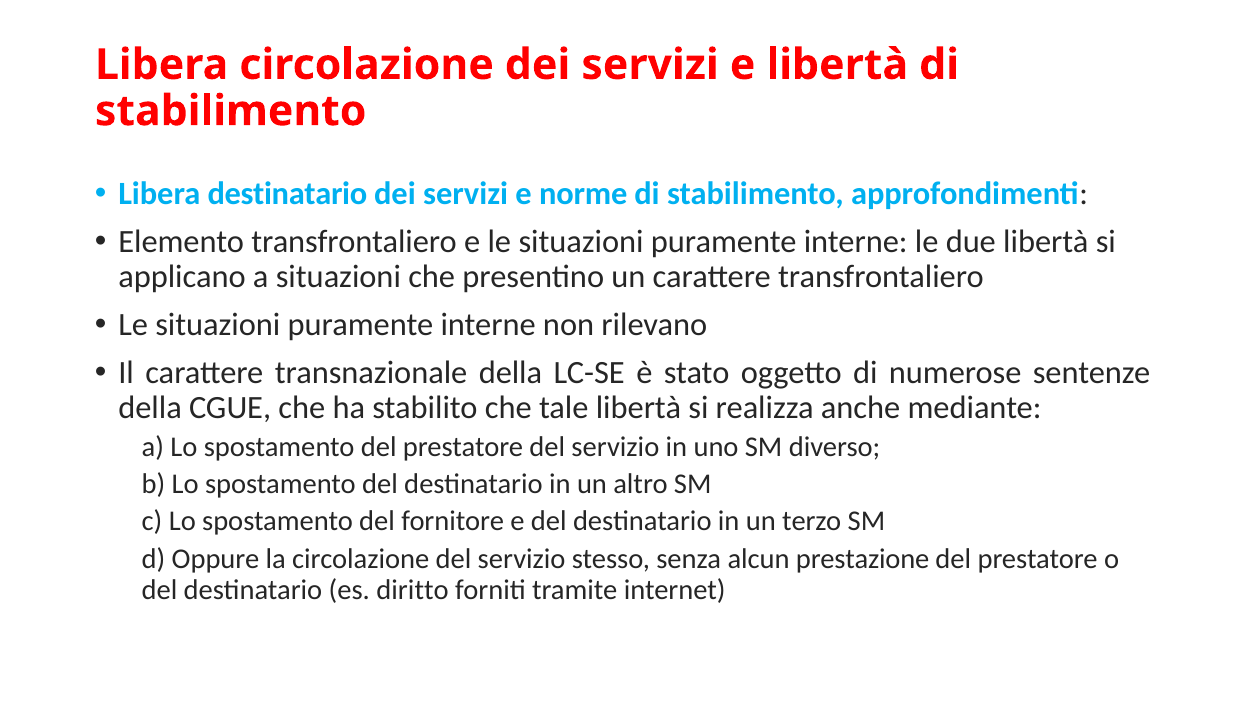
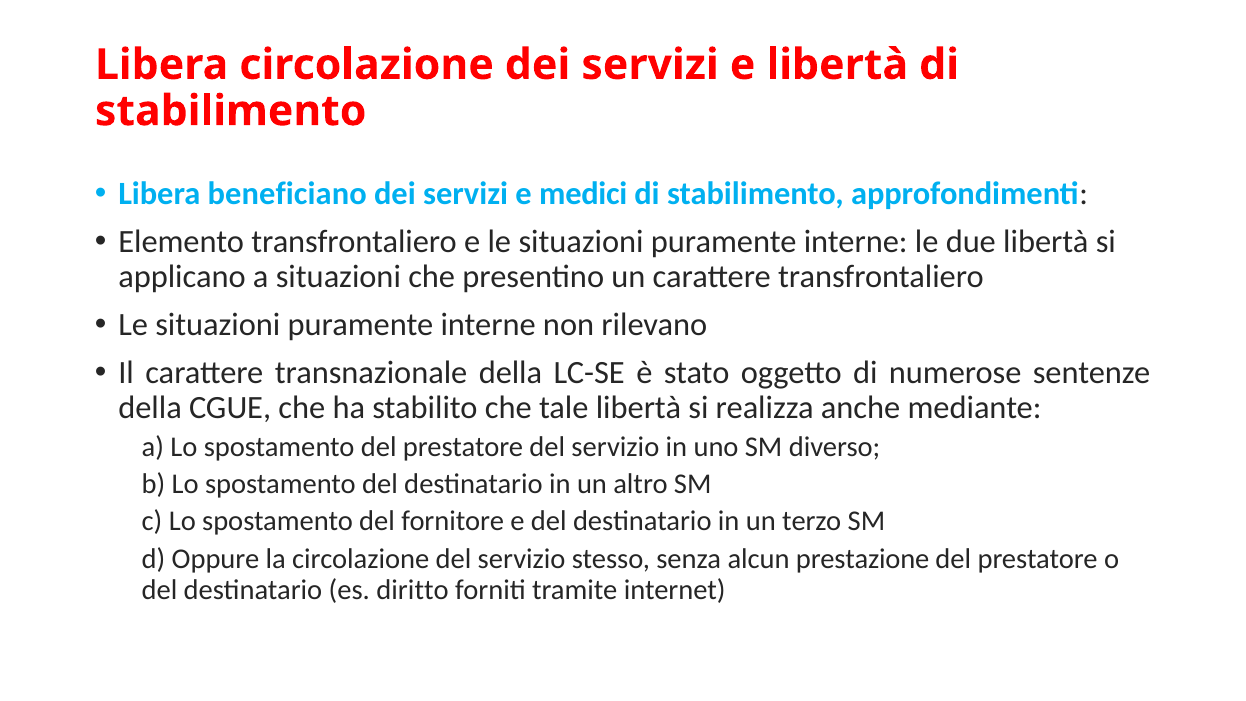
Libera destinatario: destinatario -> beneficiano (287, 193)
norme: norme -> medici (583, 193)
